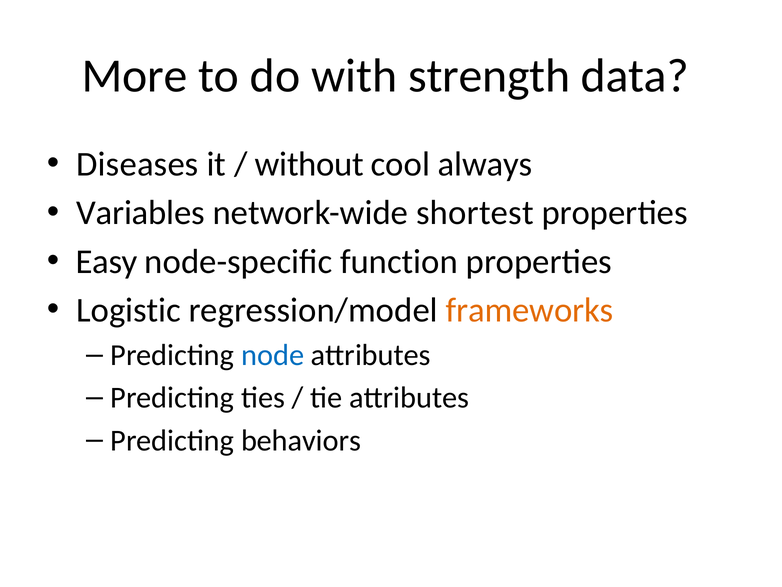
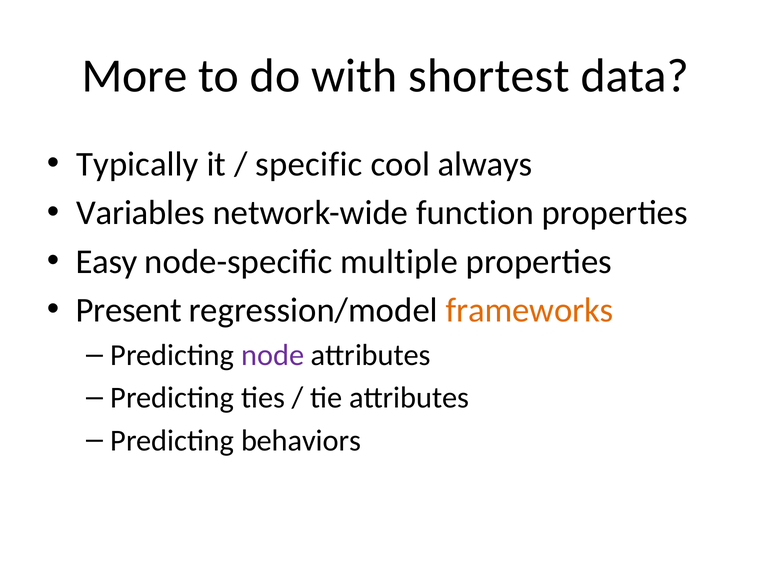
strength: strength -> shortest (489, 76)
Diseases: Diseases -> Typically (137, 164)
without: without -> specific (309, 164)
shortest: shortest -> function (475, 213)
function: function -> multiple (399, 261)
Logistic: Logistic -> Present (129, 310)
node colour: blue -> purple (273, 355)
